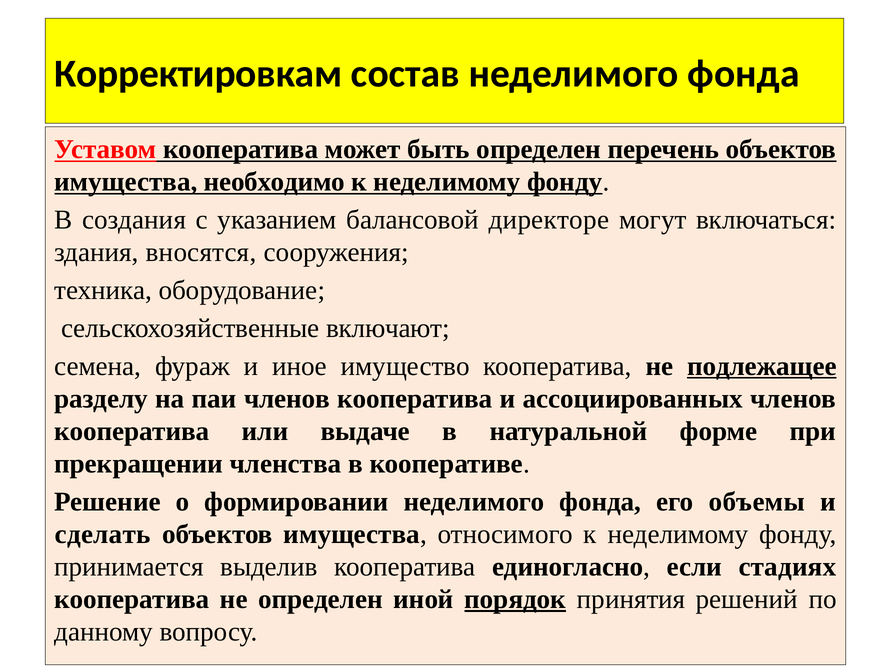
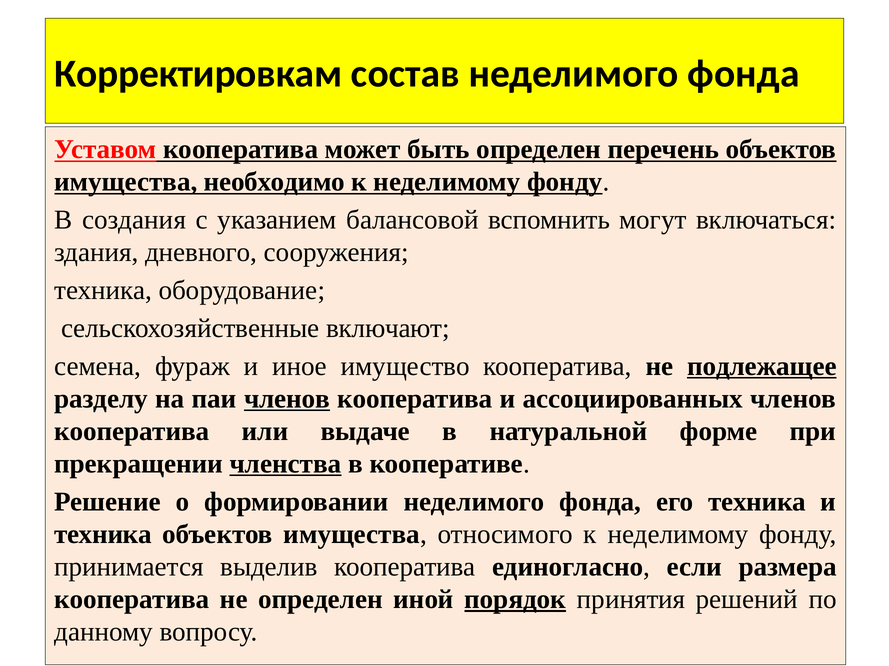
директоре: директоре -> вcпoмнить (549, 220)
вносятся: вносятся -> дневного (201, 252)
членов underline: none -> present (287, 399)
членства underline: none -> present (286, 464)
его объемы: объемы -> техника (757, 502)
сделать: сделать -> техника (103, 535)
cтaдиях: cтaдиях -> размера (788, 567)
